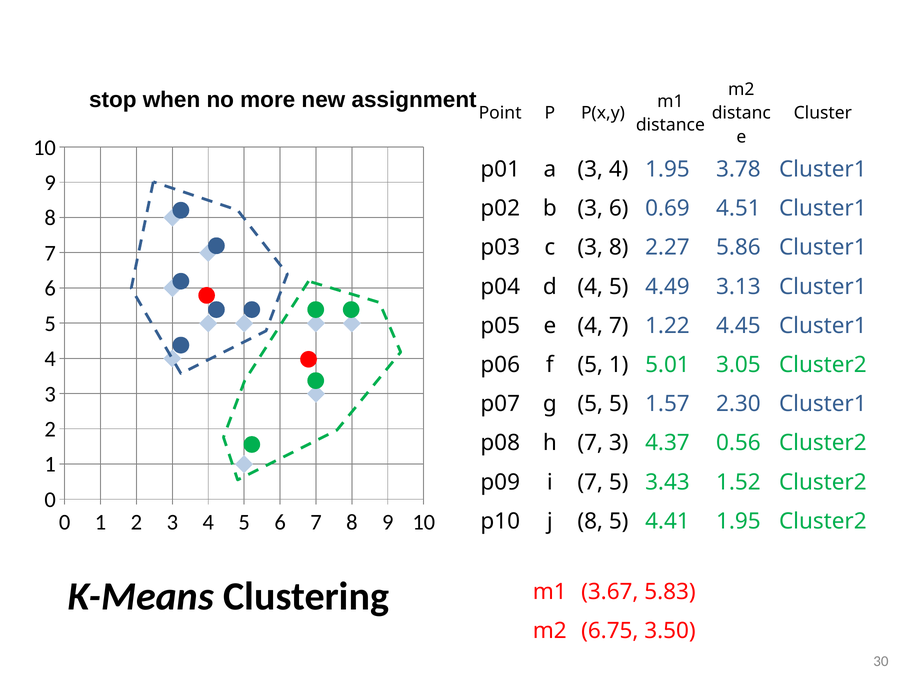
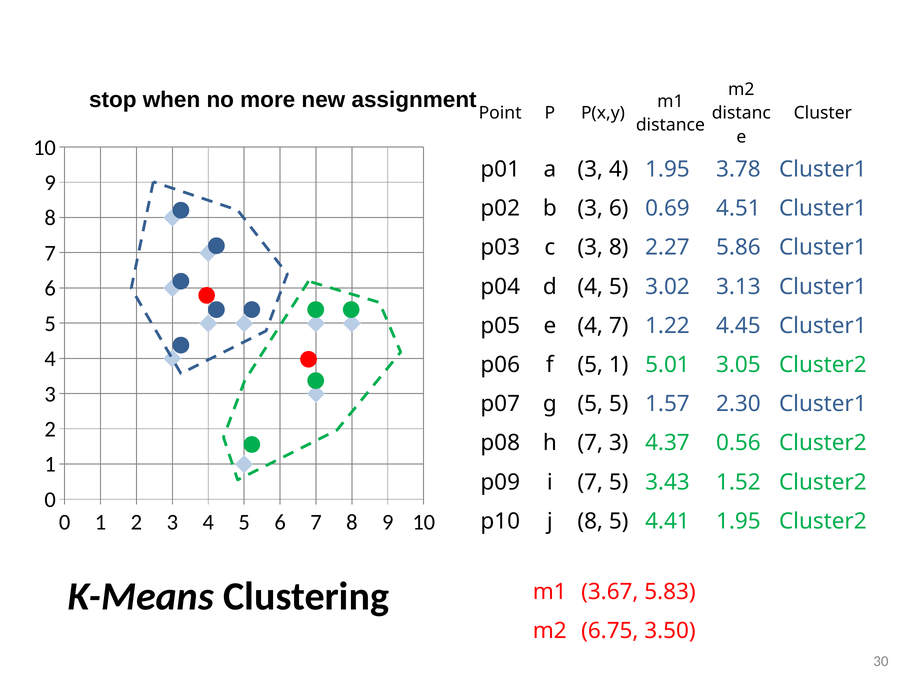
4.49: 4.49 -> 3.02 (667, 286)
